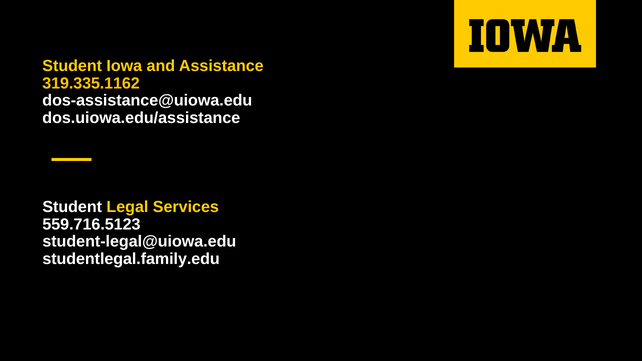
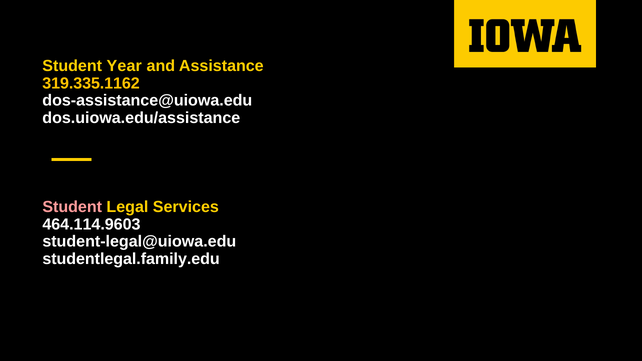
Iowa: Iowa -> Year (124, 66)
Student colour: white -> pink (72, 207)
559.716.5123: 559.716.5123 -> 464.114.9603 (91, 224)
